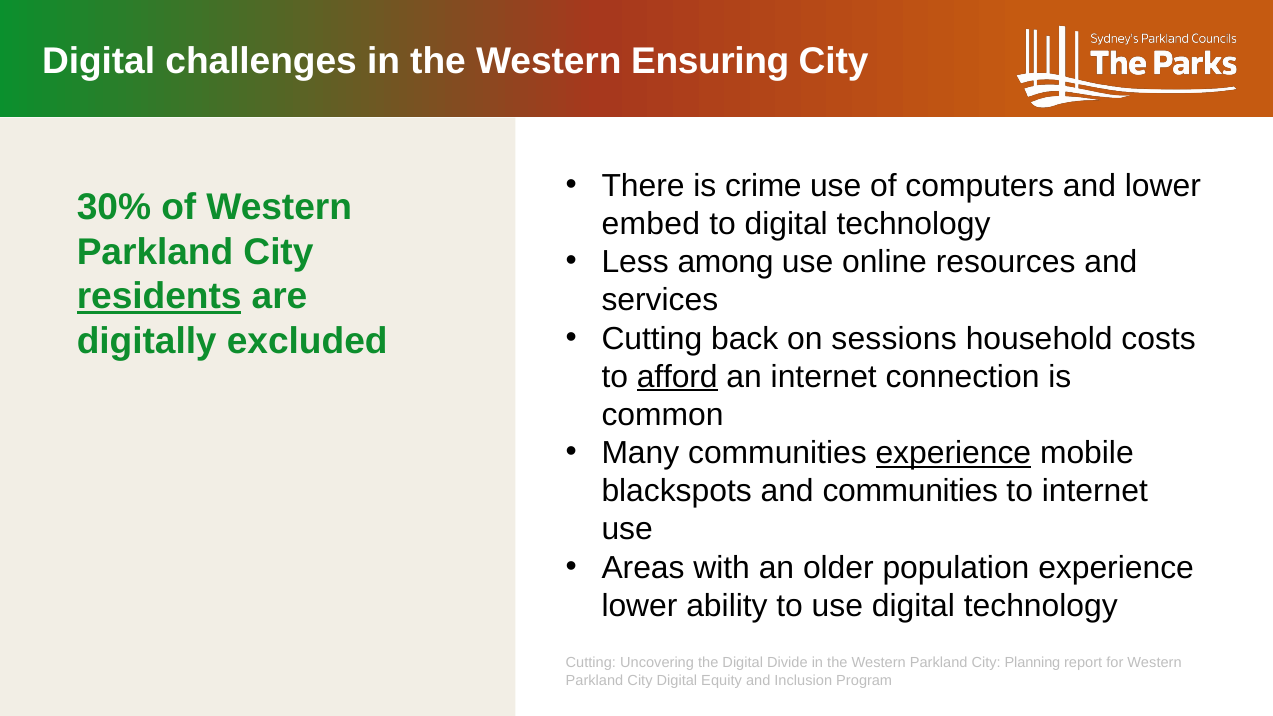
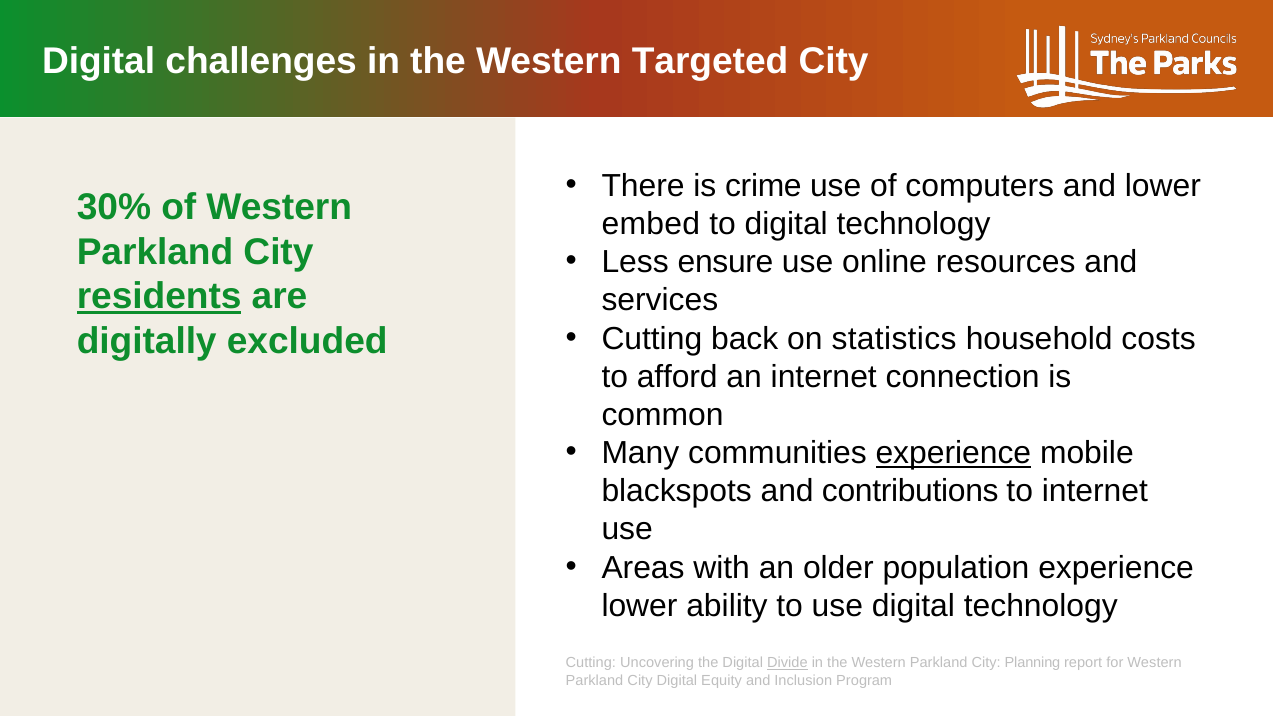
Ensuring: Ensuring -> Targeted (710, 61)
among: among -> ensure (726, 262)
sessions: sessions -> statistics (894, 339)
afford underline: present -> none (677, 377)
and communities: communities -> contributions (910, 491)
Divide underline: none -> present (787, 663)
